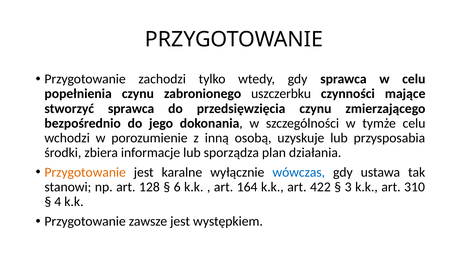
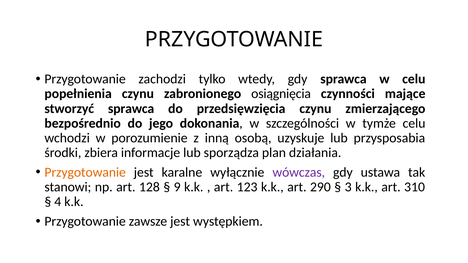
uszczerbku: uszczerbku -> osiągnięcia (281, 94)
wówczas colour: blue -> purple (299, 172)
6: 6 -> 9 (177, 187)
164: 164 -> 123 (247, 187)
422: 422 -> 290 (320, 187)
